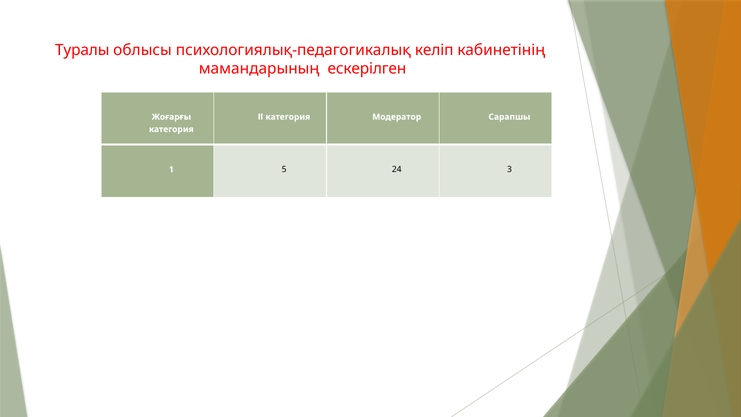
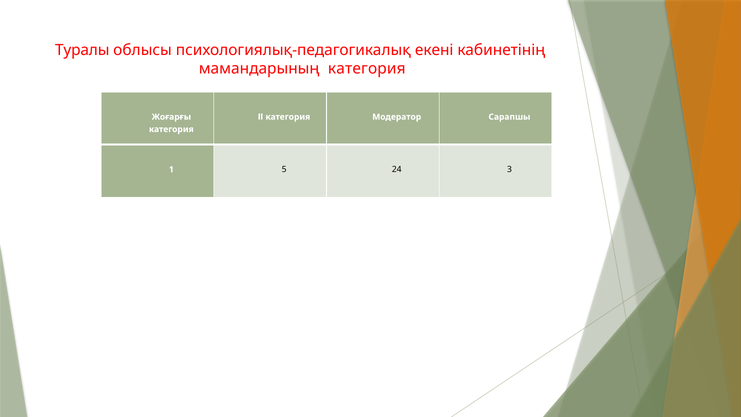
келіп: келіп -> екені (434, 50)
мамандарының ескерілген: ескерілген -> категория (367, 69)
